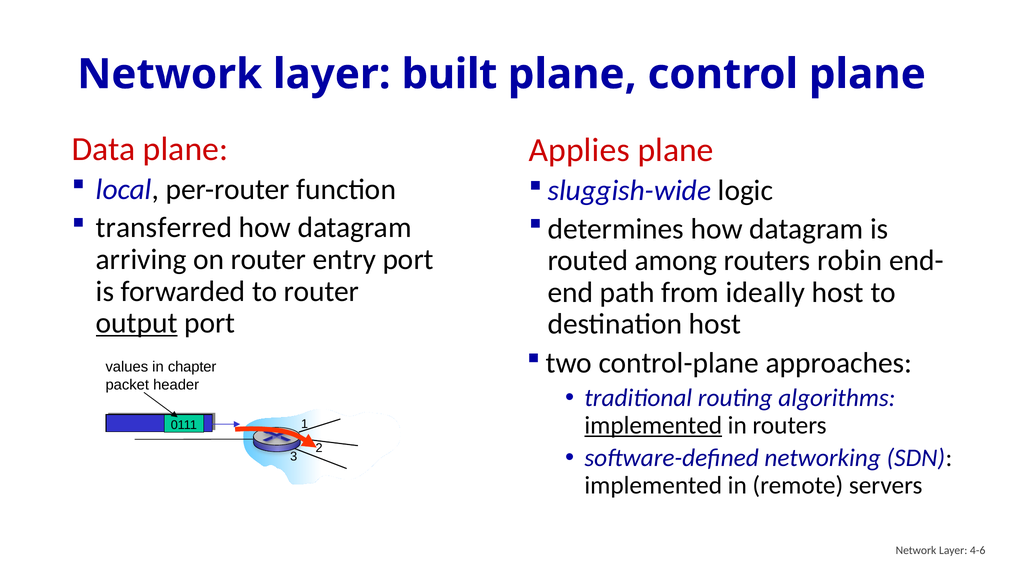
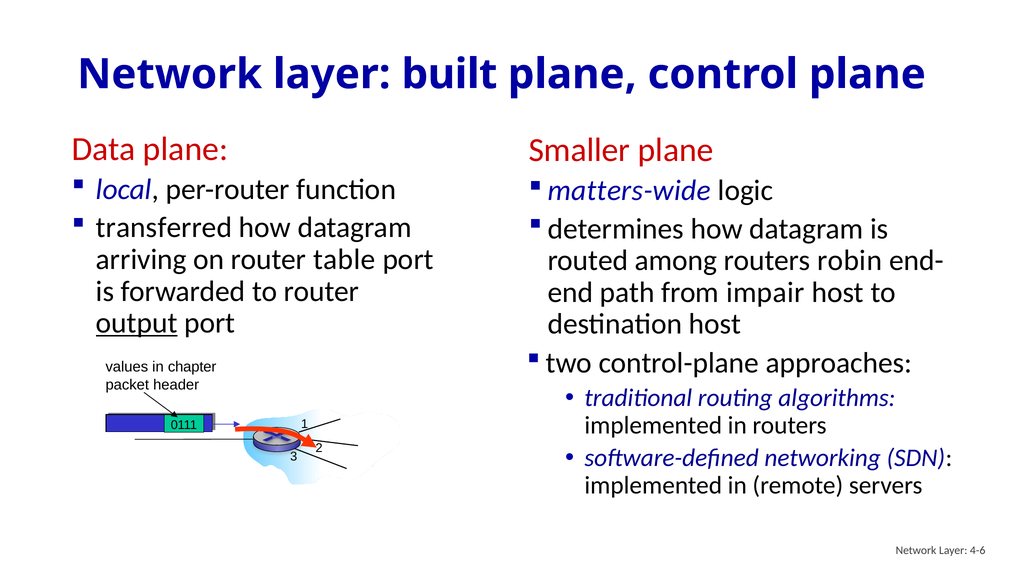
Applies: Applies -> Smaller (579, 150)
sluggish-wide: sluggish-wide -> matters-wide (629, 191)
entry: entry -> table (344, 260)
ideally: ideally -> impair (765, 293)
implemented underline: present -> none (653, 426)
